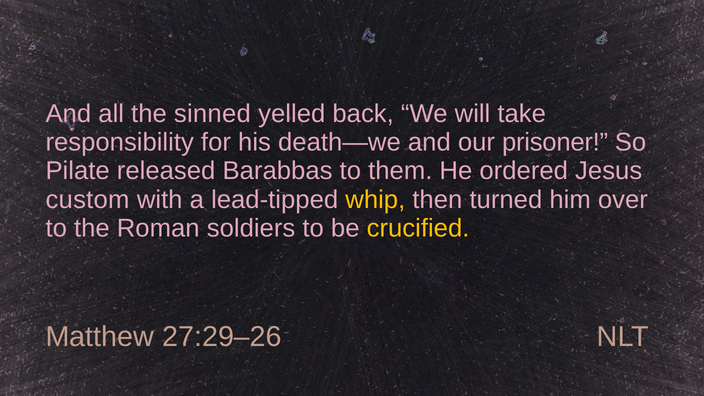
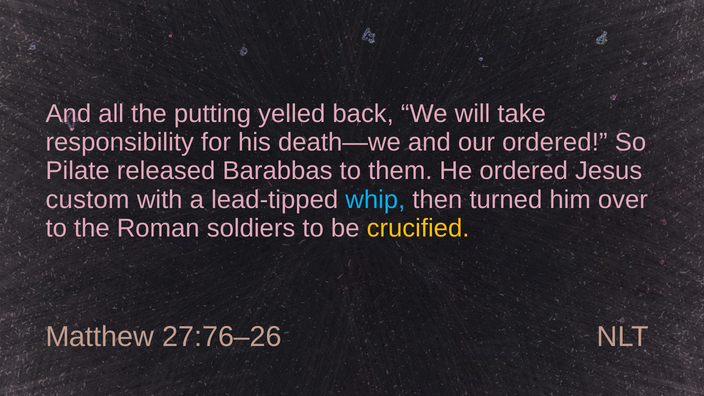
sinned: sinned -> putting (212, 114)
our prisoner: prisoner -> ordered (555, 142)
whip colour: yellow -> light blue (375, 200)
27:29–26: 27:29–26 -> 27:76–26 (222, 337)
